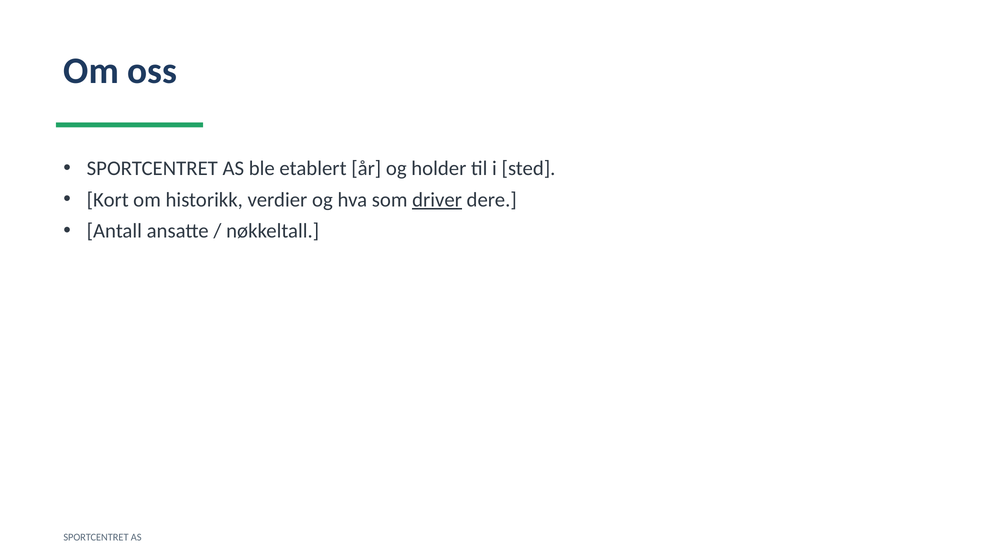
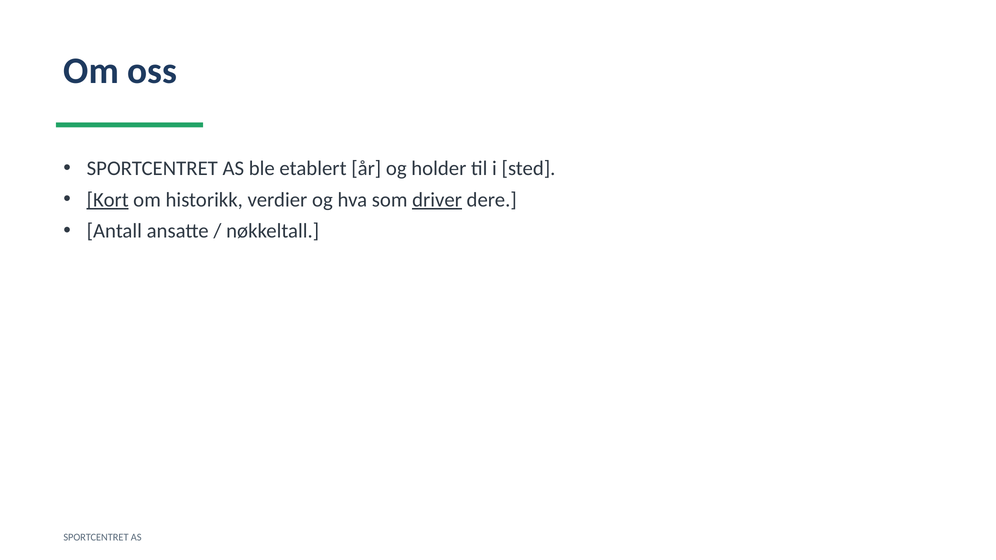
Kort underline: none -> present (108, 200)
